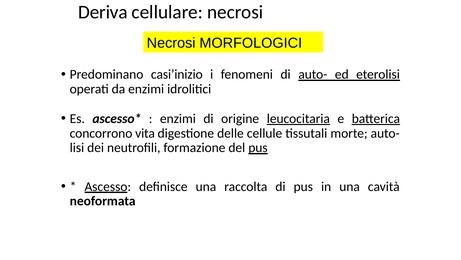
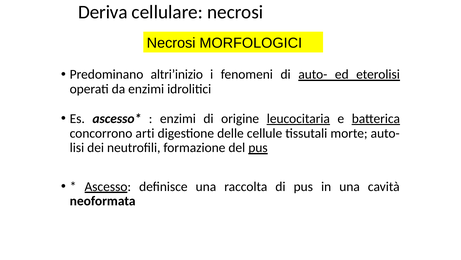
casi’inizio: casi’inizio -> altri’inizio (177, 74)
vita: vita -> arti (145, 133)
